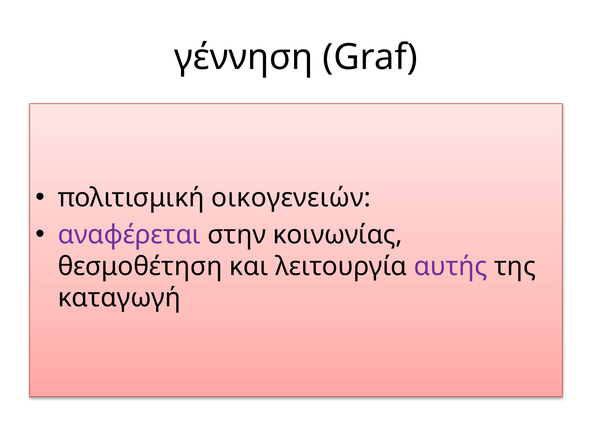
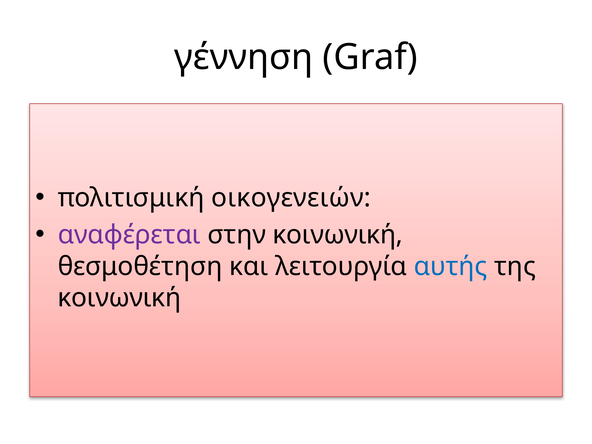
στην κοινωνίας: κοινωνίας -> κοινωνική (338, 235)
αυτής colour: purple -> blue (451, 266)
καταγωγή: καταγωγή -> κοινωνική (119, 298)
